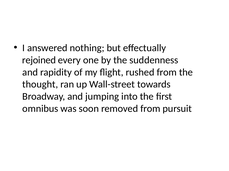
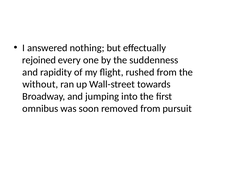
thought: thought -> without (40, 85)
